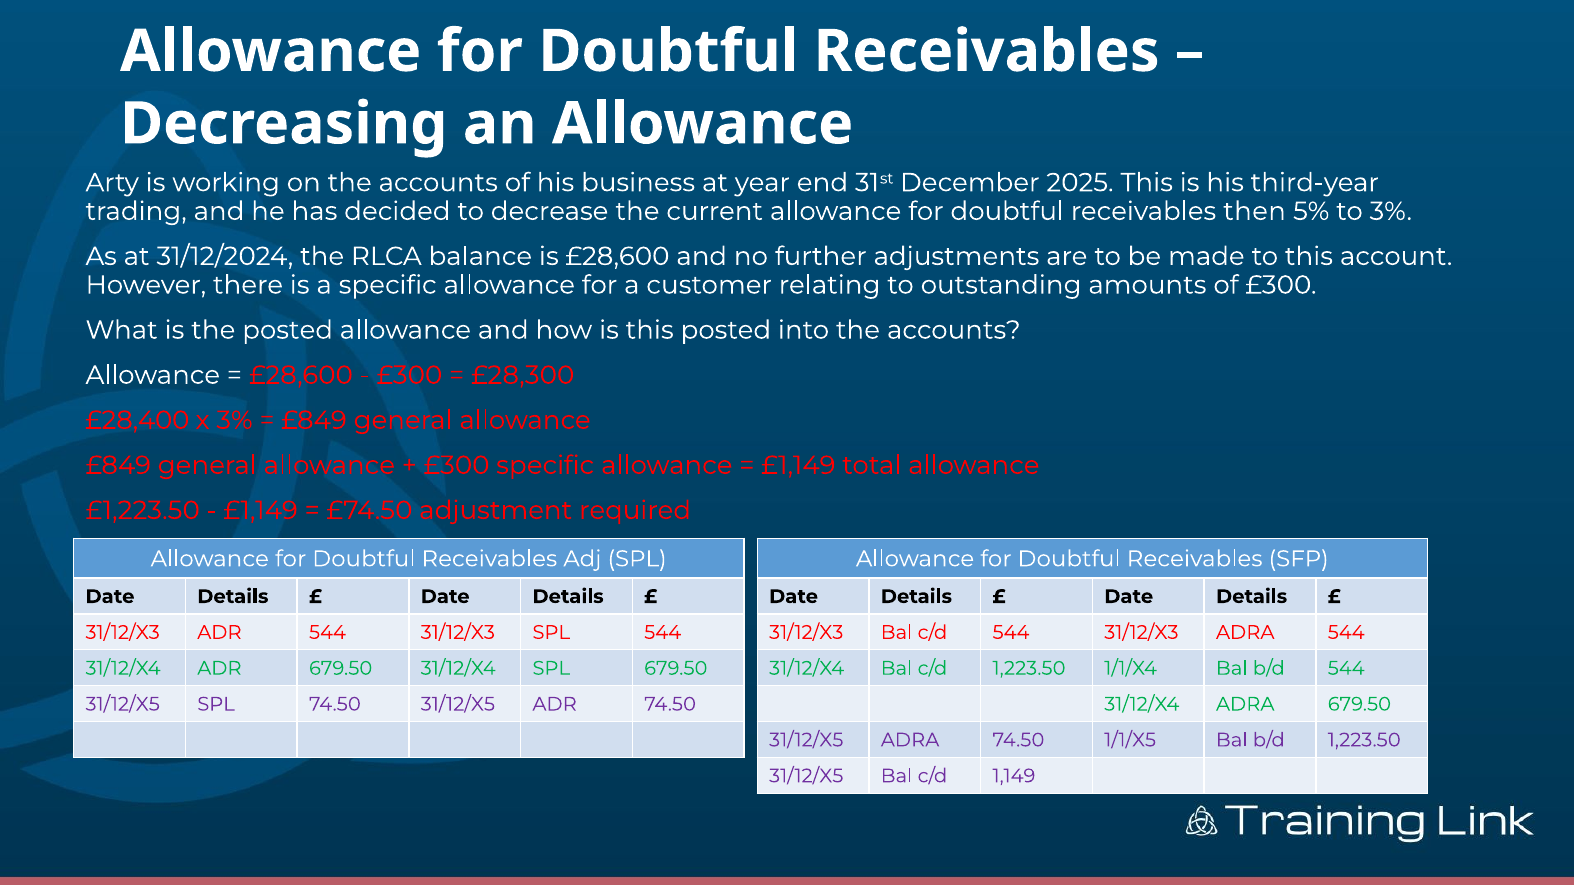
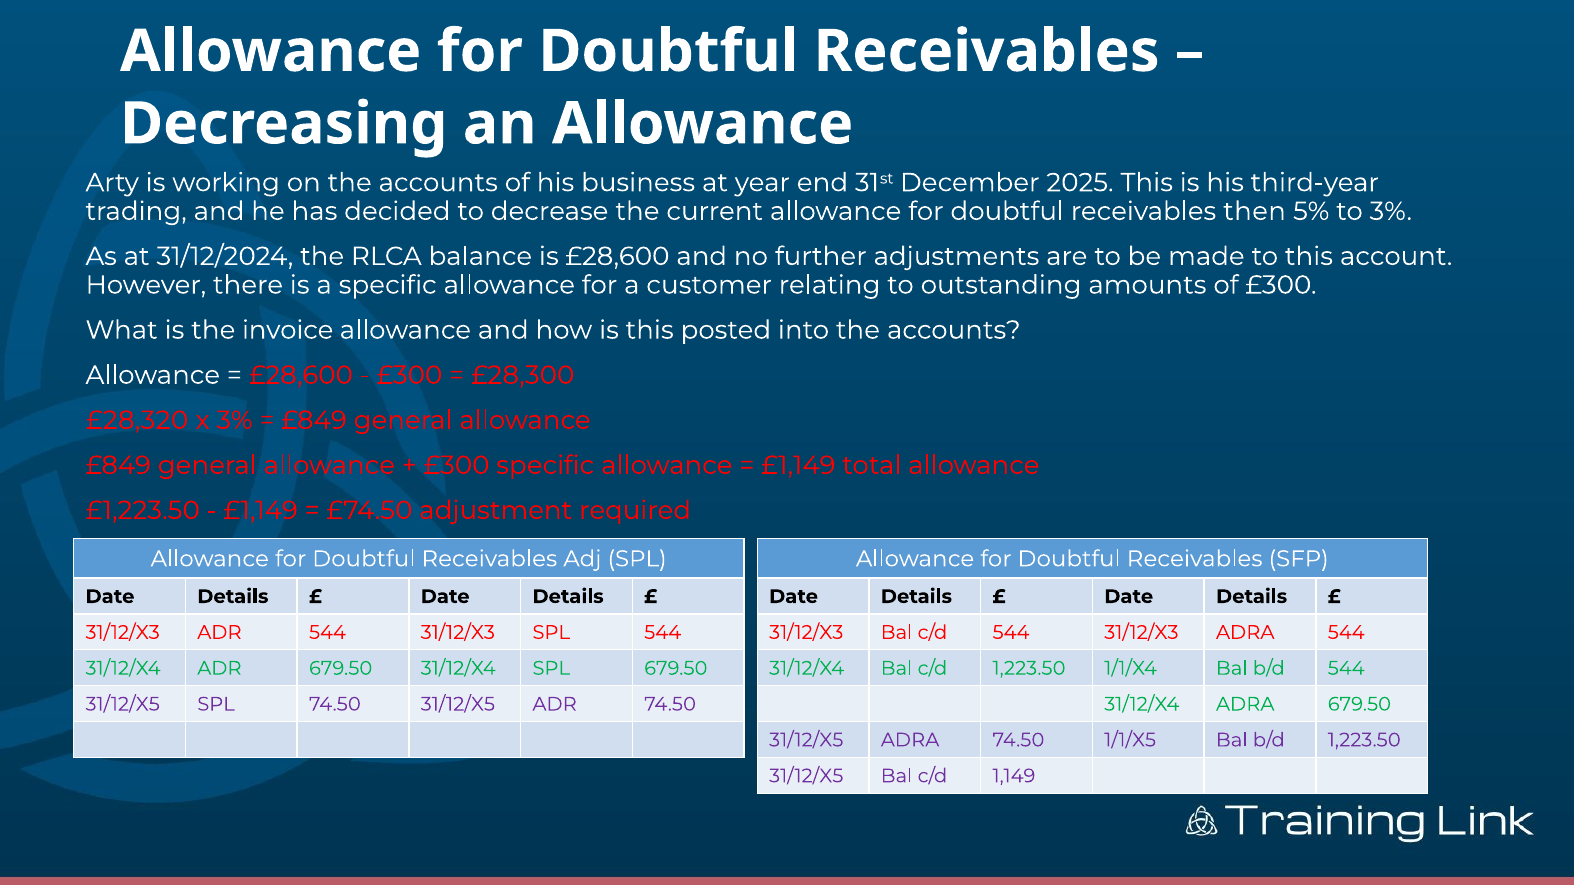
the posted: posted -> invoice (288, 330)
£28,400: £28,400 -> £28,320 (137, 420)
